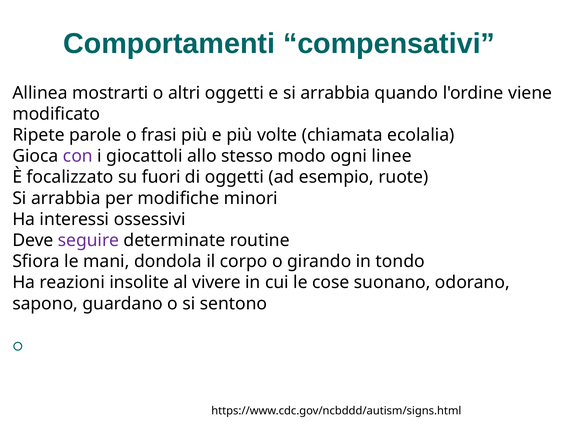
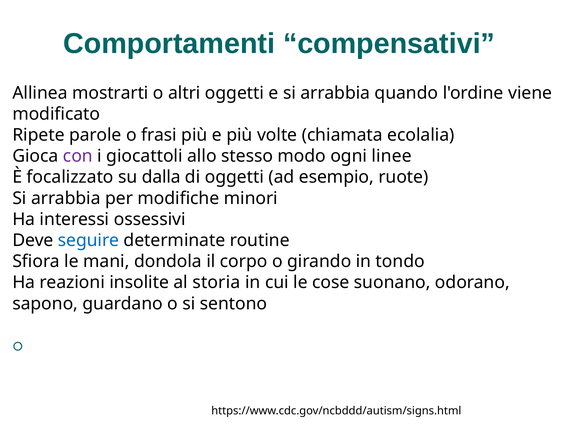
fuori: fuori -> dalla (161, 177)
seguire colour: purple -> blue (89, 240)
vivere: vivere -> storia (216, 282)
